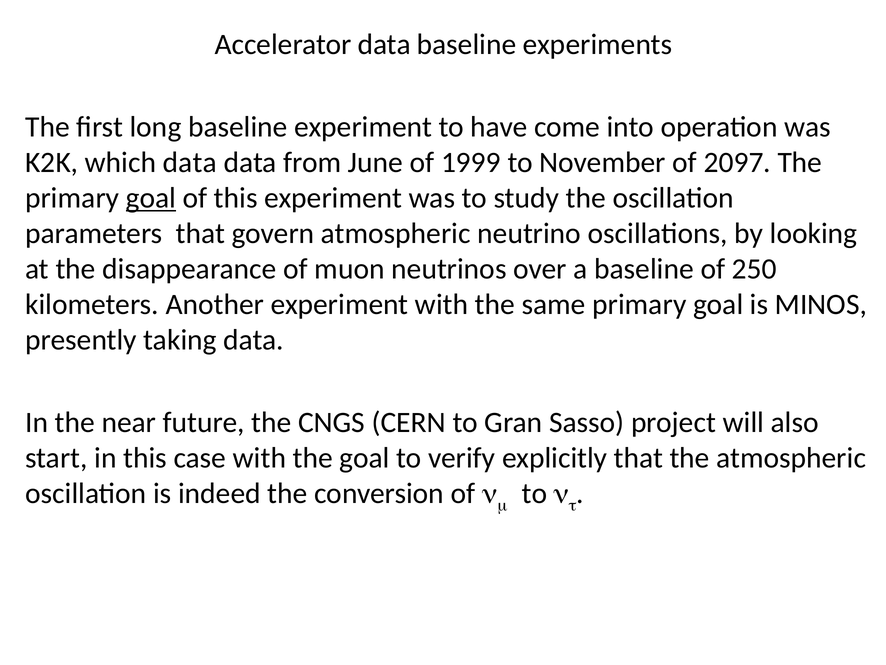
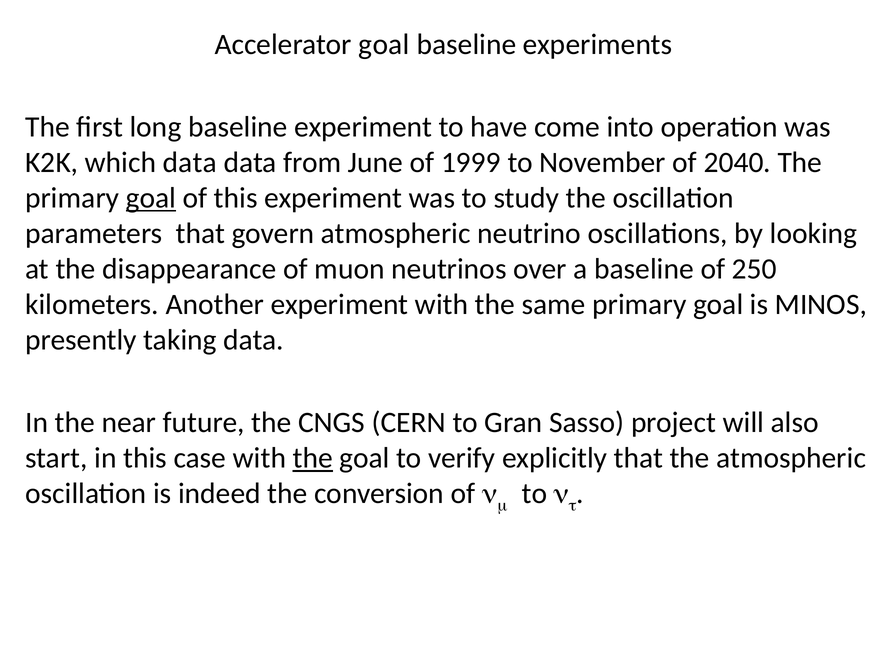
Accelerator data: data -> goal (384, 44)
2097: 2097 -> 2040 (737, 163)
the underline: none -> present (313, 458)
